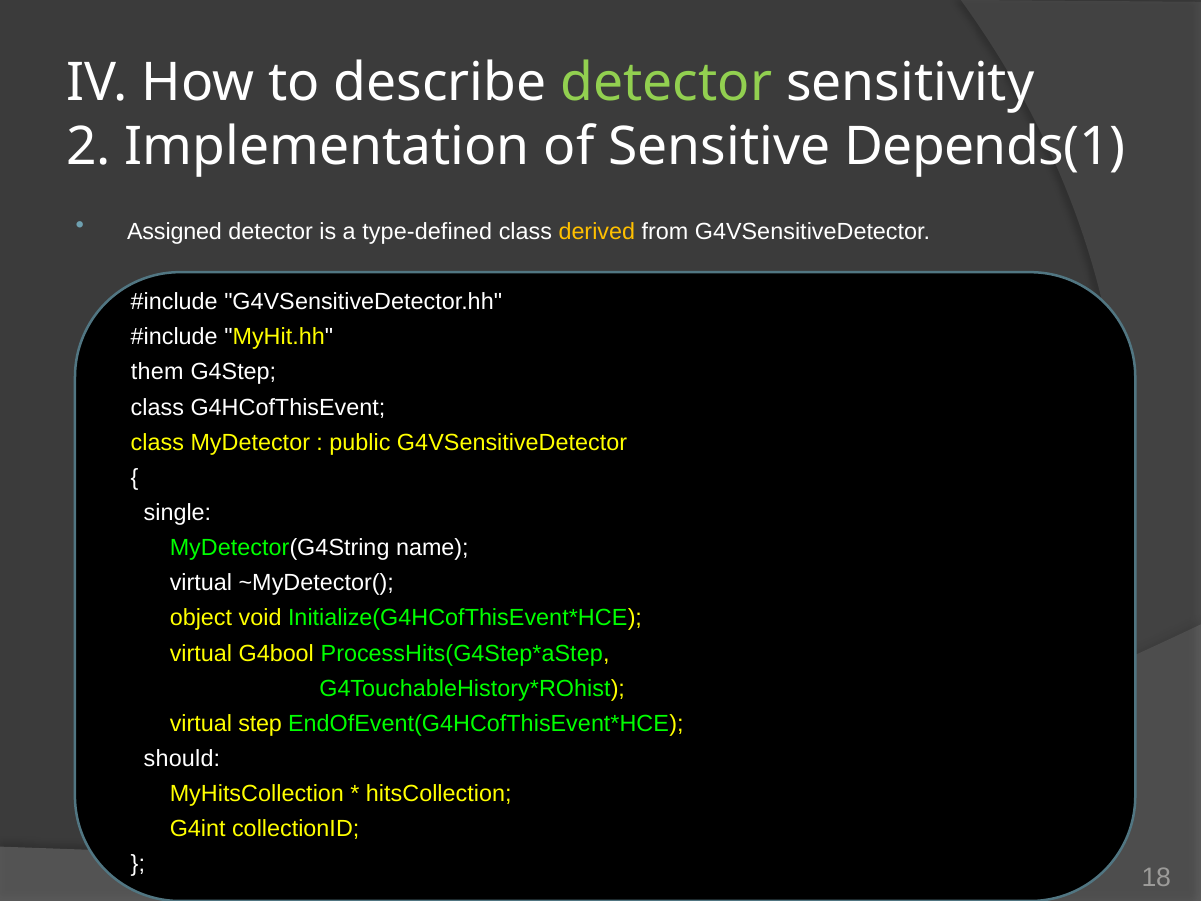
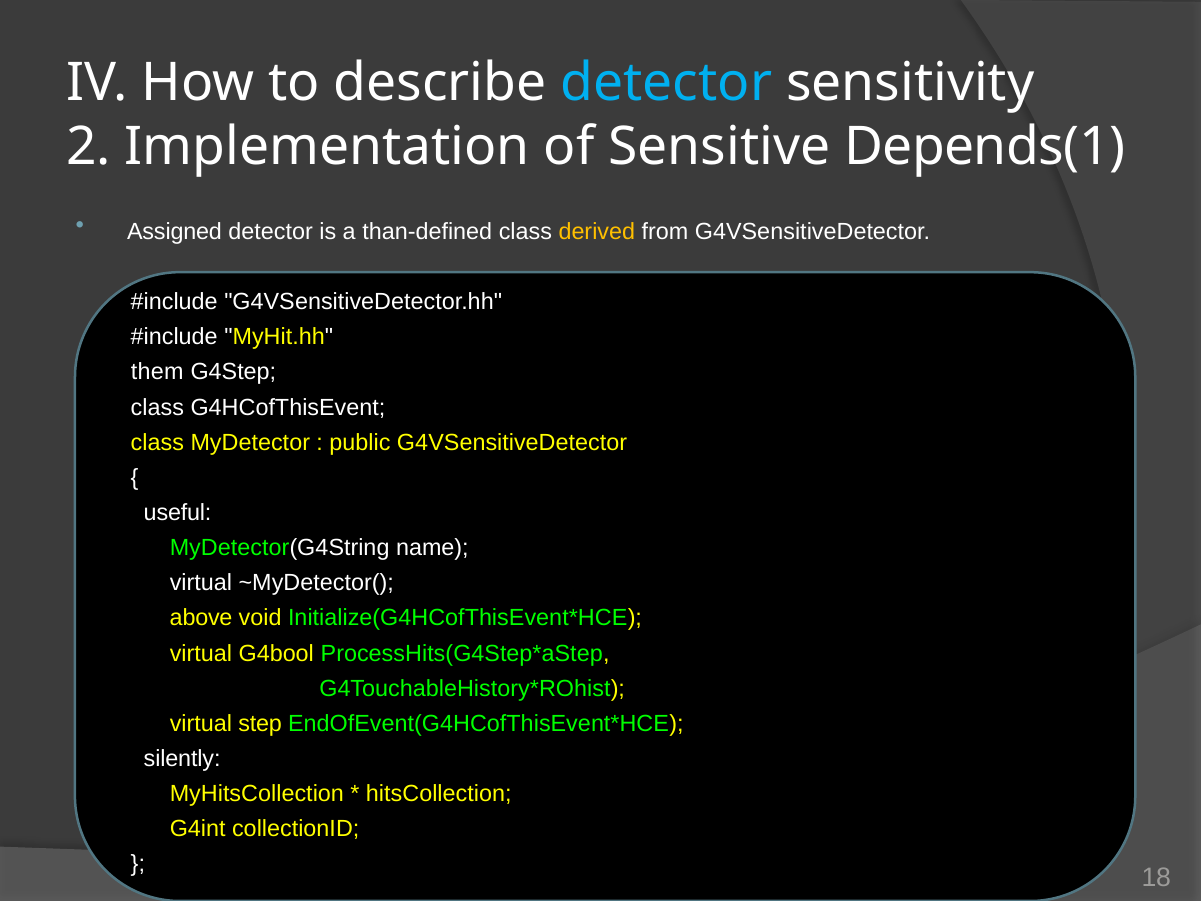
detector colour: light green -> light blue (666, 83)
type-defined: type-defined -> than-defined (427, 232)
single: single -> useful (178, 513)
object: object -> above (201, 618)
should: should -> silently (182, 759)
